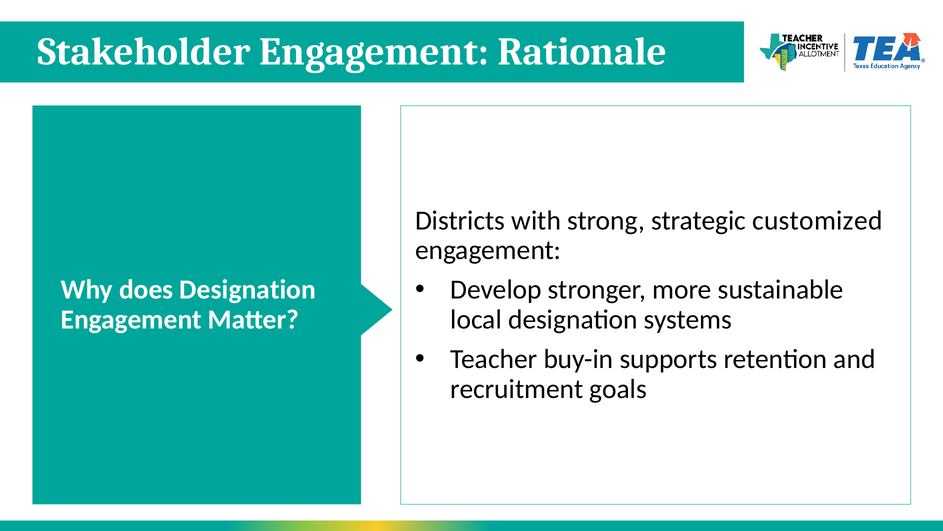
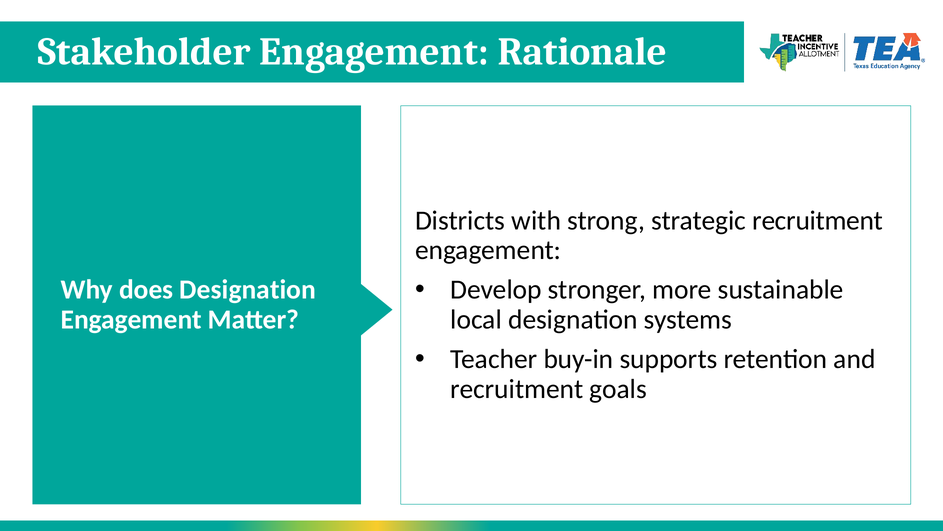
strategic customized: customized -> recruitment (818, 220)
